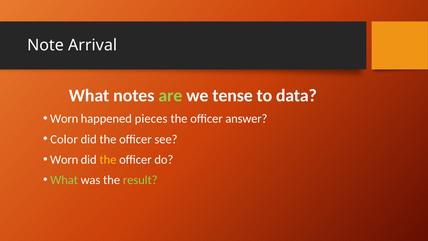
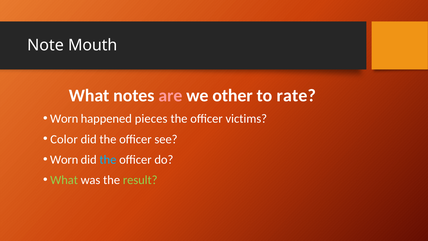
Arrival: Arrival -> Mouth (93, 45)
are colour: light green -> pink (170, 96)
tense: tense -> other (233, 96)
data: data -> rate (296, 96)
answer: answer -> victims (246, 119)
the colour: yellow -> light blue (108, 159)
